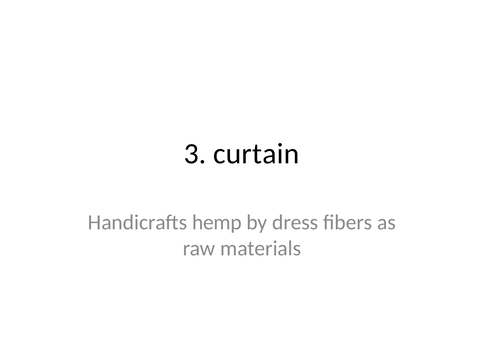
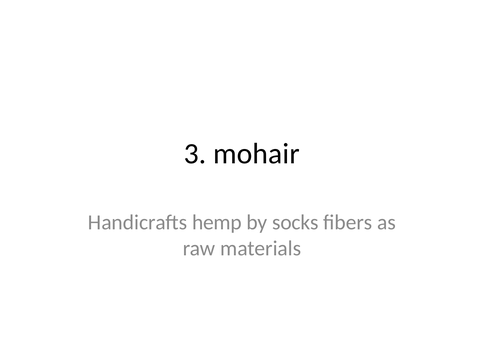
curtain: curtain -> mohair (256, 154)
dress: dress -> socks (295, 223)
